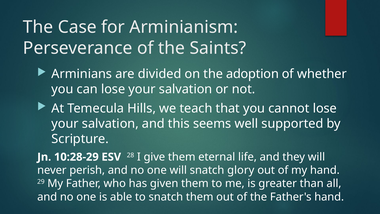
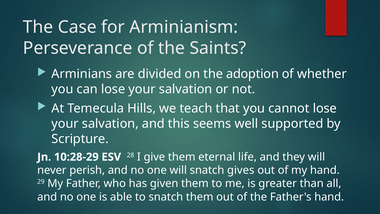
glory: glory -> gives (241, 170)
